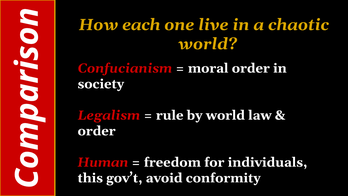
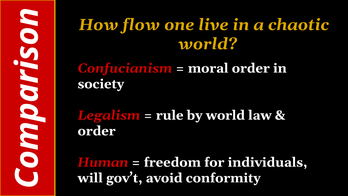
each: each -> flow (141, 25)
this: this -> will (90, 178)
